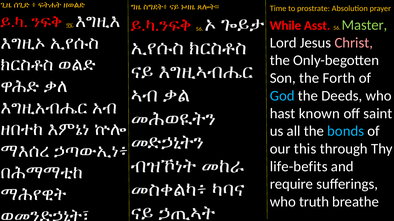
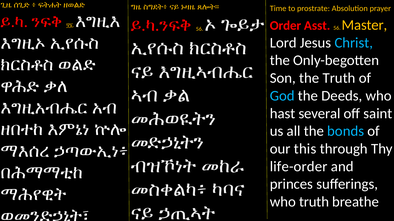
While: While -> Order (285, 26)
Master colour: light green -> yellow (364, 25)
Christ colour: pink -> light blue (354, 43)
the Forth: Forth -> Truth (339, 78)
known: known -> several (319, 114)
life-befits: life-befits -> life-order (299, 167)
require: require -> princes (291, 185)
